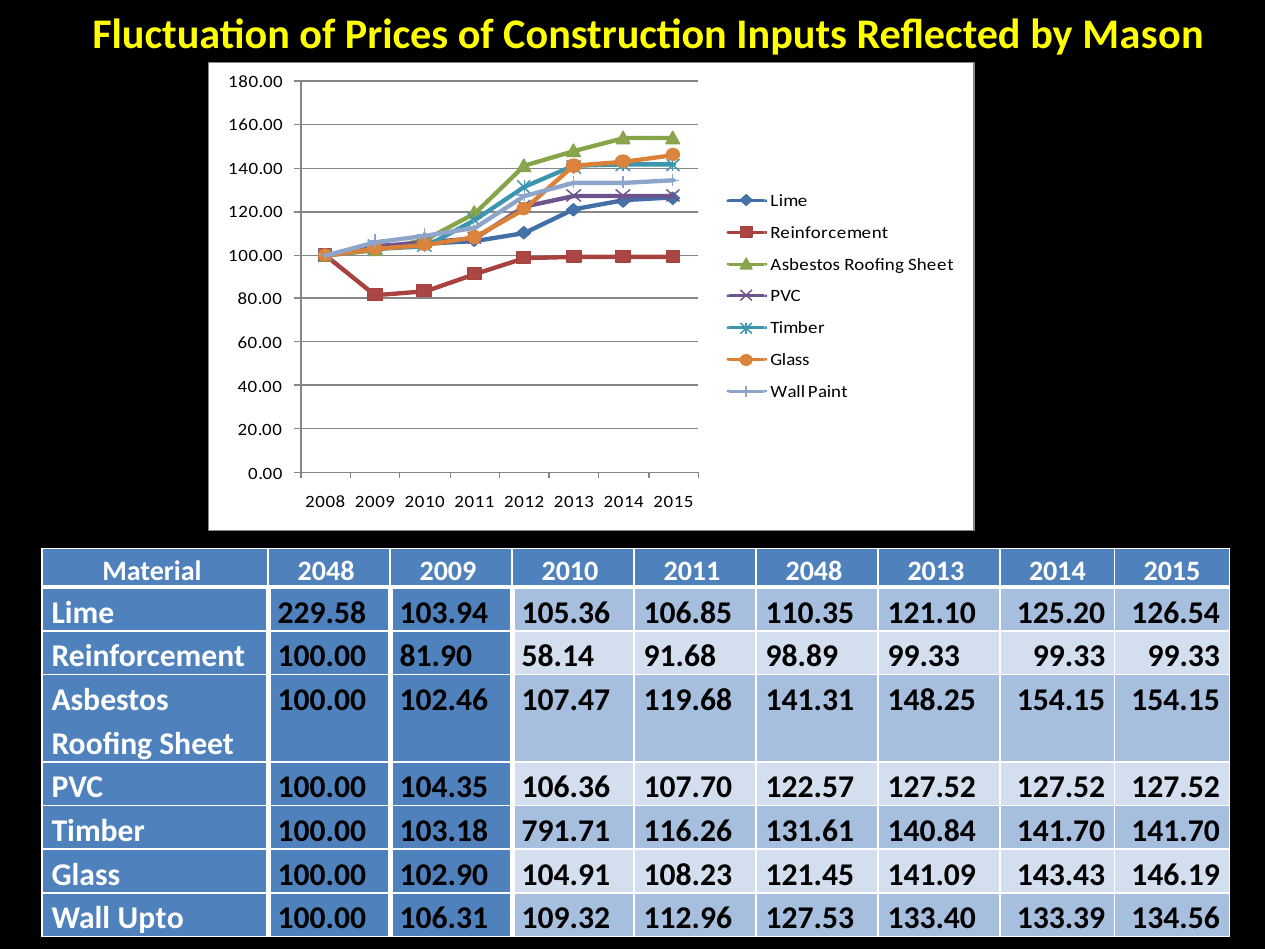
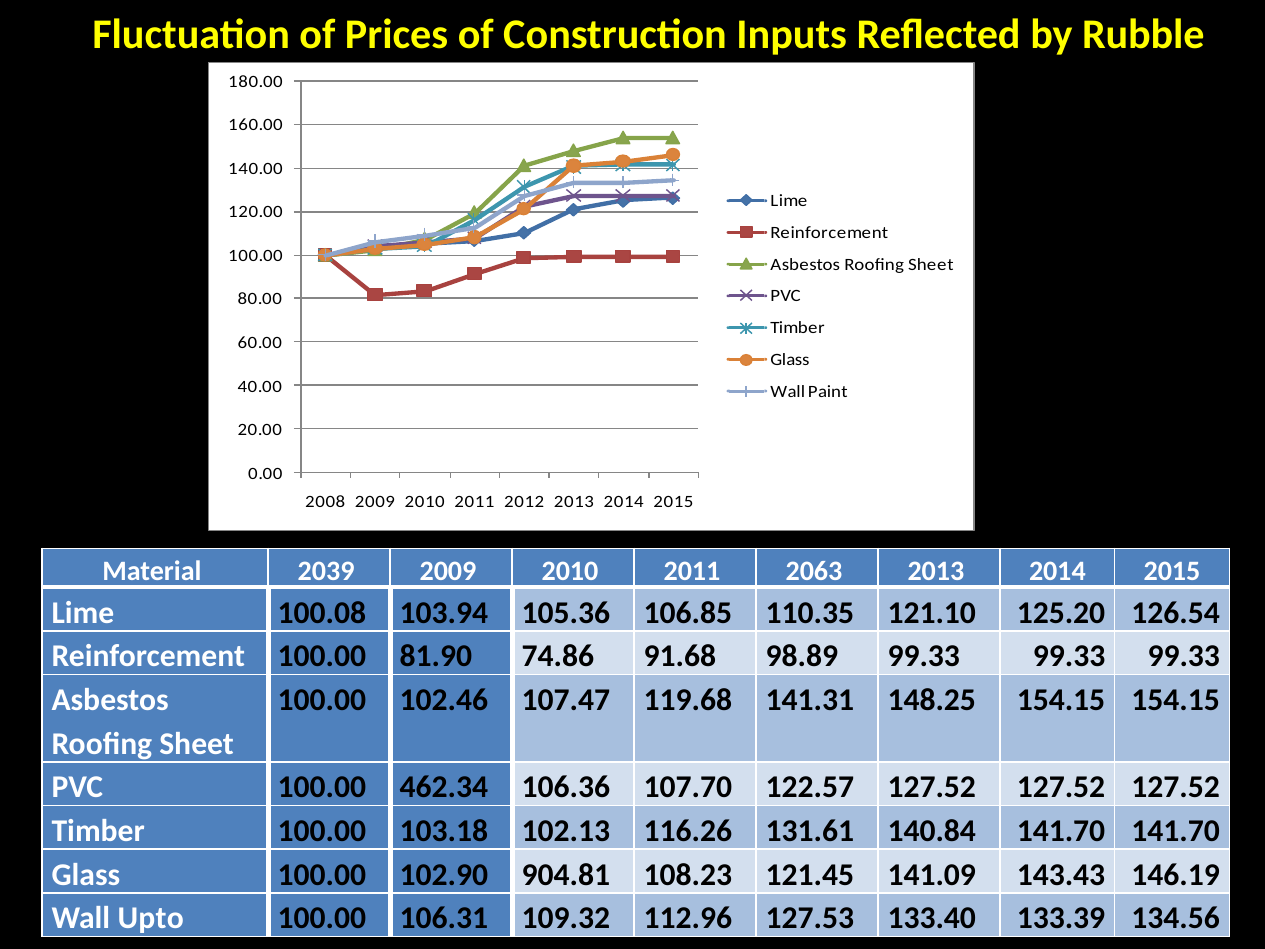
Mason: Mason -> Rubble (1143, 34)
Material 2048: 2048 -> 2039 (326, 571)
2011 2048: 2048 -> 2063 (814, 571)
229.58: 229.58 -> 100.08 (322, 612)
58.14: 58.14 -> 74.86 (558, 656)
104.35: 104.35 -> 462.34 (444, 787)
791.71: 791.71 -> 102.13 (566, 831)
104.91: 104.91 -> 904.81 (566, 874)
